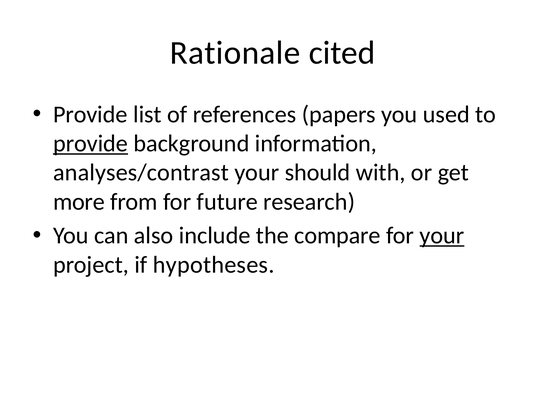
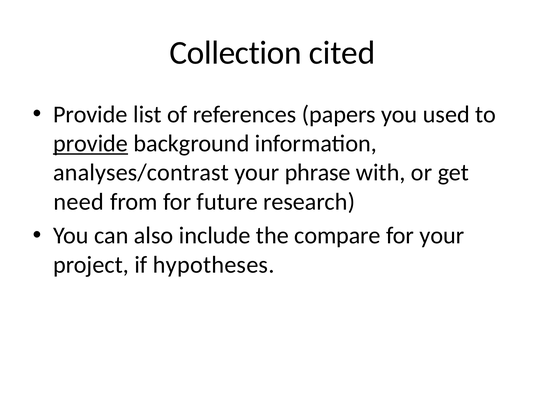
Rationale: Rationale -> Collection (235, 53)
should: should -> phrase (318, 172)
more: more -> need (79, 202)
your underline: present -> none (442, 235)
